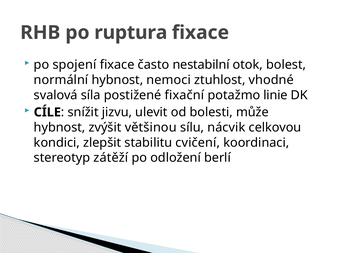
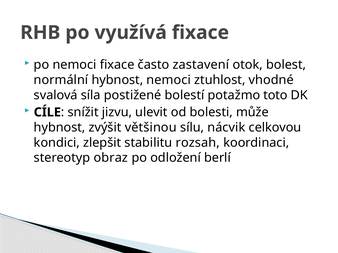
ruptura: ruptura -> využívá (131, 33)
po spojení: spojení -> nemoci (74, 65)
nestabilní: nestabilní -> zastavení (201, 65)
fixační: fixační -> bolestí (185, 95)
linie: linie -> toto (275, 95)
cvičení: cvičení -> rozsah (198, 143)
zátěží: zátěží -> obraz (111, 158)
